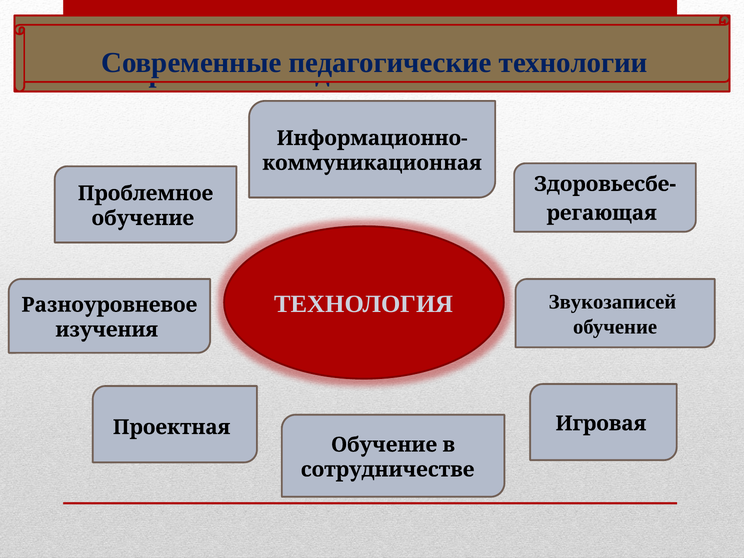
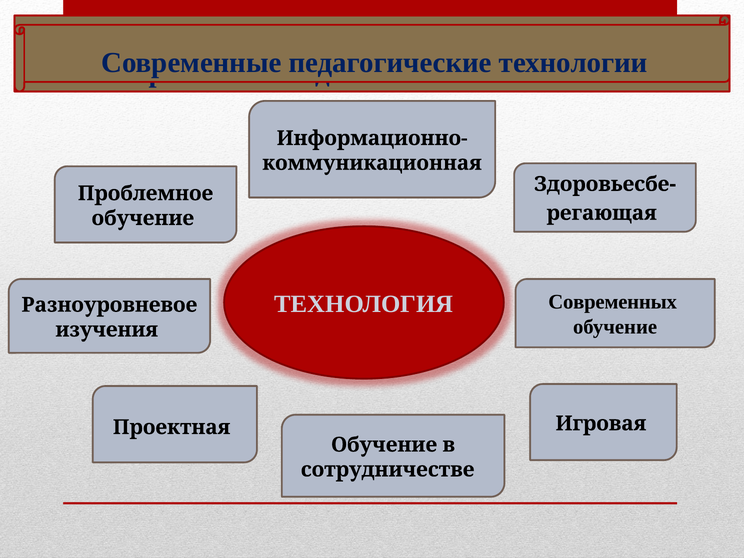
Звукозаписей: Звукозаписей -> Современных (613, 302)
